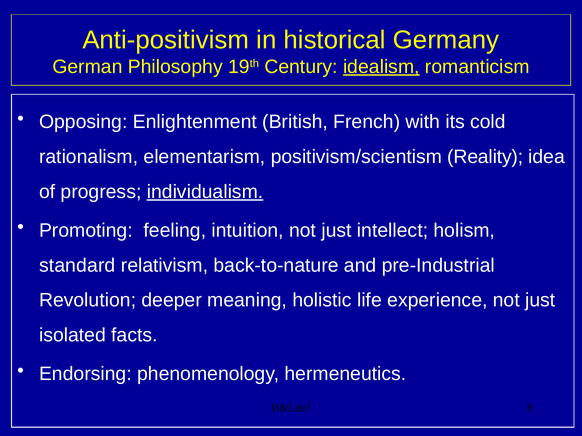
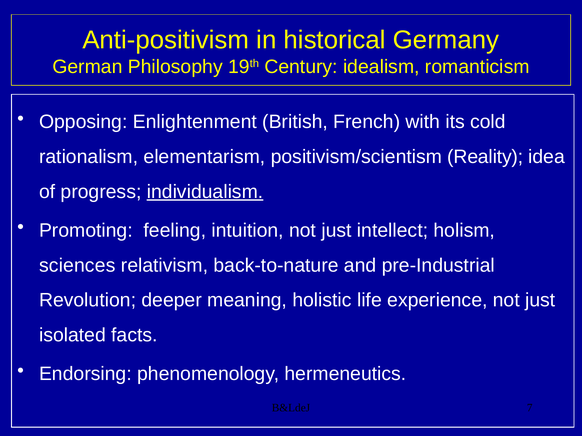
idealism underline: present -> none (381, 67)
standard: standard -> sciences (77, 266)
8: 8 -> 7 (530, 408)
